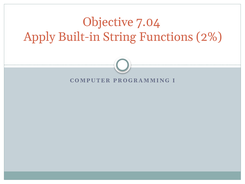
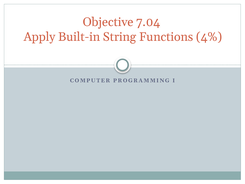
2%: 2% -> 4% (209, 37)
